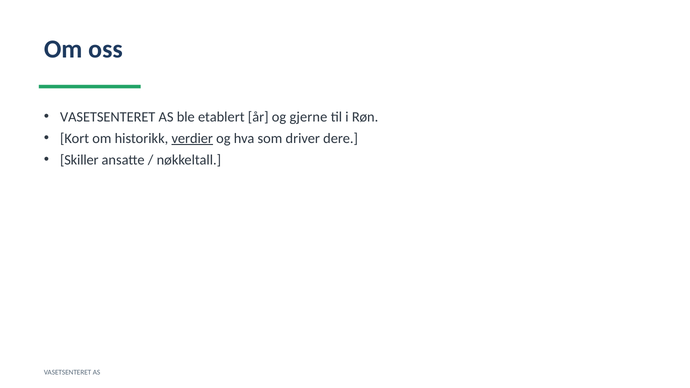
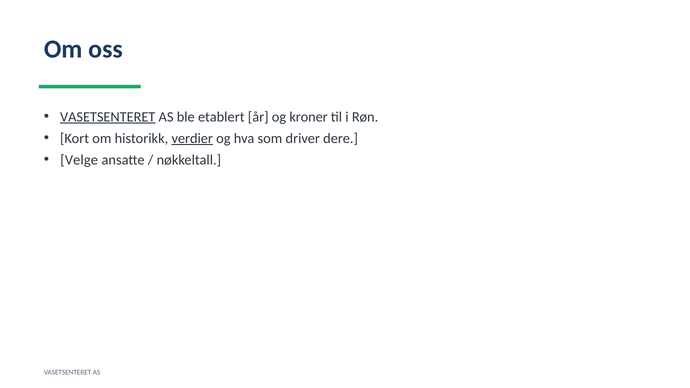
VASETSENTERET underline: none -> present (108, 117)
gjerne: gjerne -> kroner (309, 117)
Skiller: Skiller -> Velge (79, 160)
